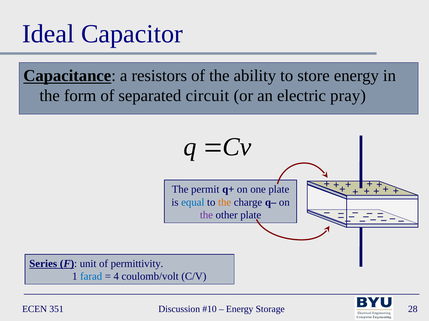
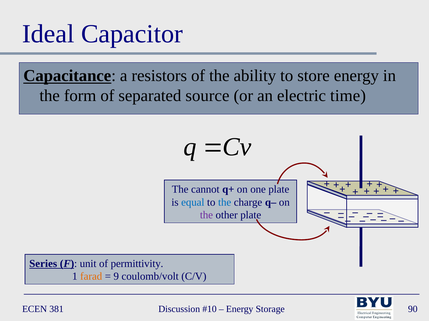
circuit: circuit -> source (207, 96)
pray: pray -> time (348, 96)
permit: permit -> cannot (205, 190)
the colour: orange -> blue (225, 203)
farad colour: blue -> orange (91, 277)
4: 4 -> 9 (116, 277)
351: 351 -> 381 (56, 310)
28: 28 -> 90 (413, 310)
